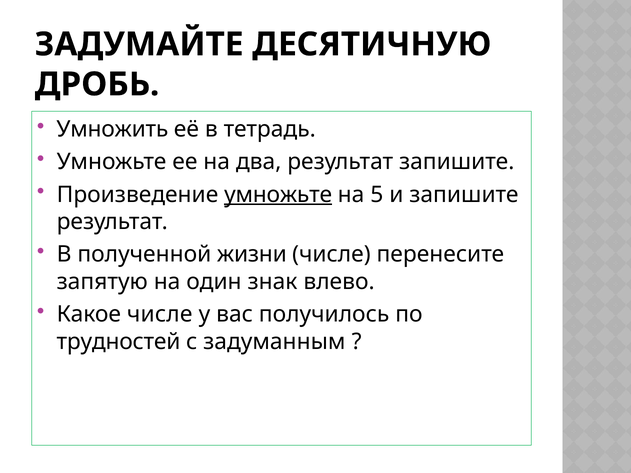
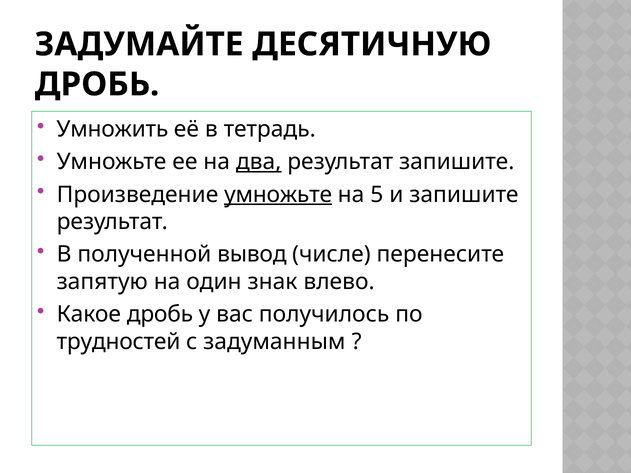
два underline: none -> present (259, 162)
жизни: жизни -> вывод (252, 255)
Какое числе: числе -> дробь (160, 314)
